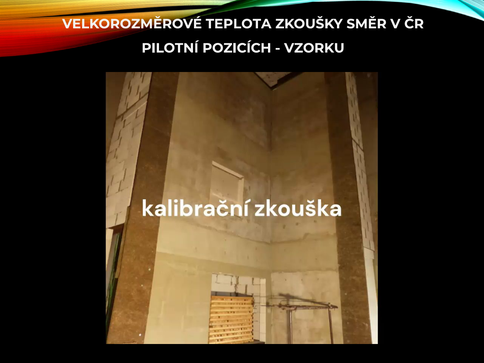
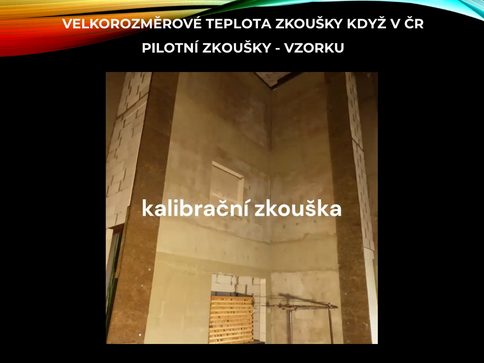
SMĚR: SMĚR -> KDYŽ (366, 24)
PILOTNÍ POZICÍCH: POZICÍCH -> ZKOUŠKY (237, 48)
